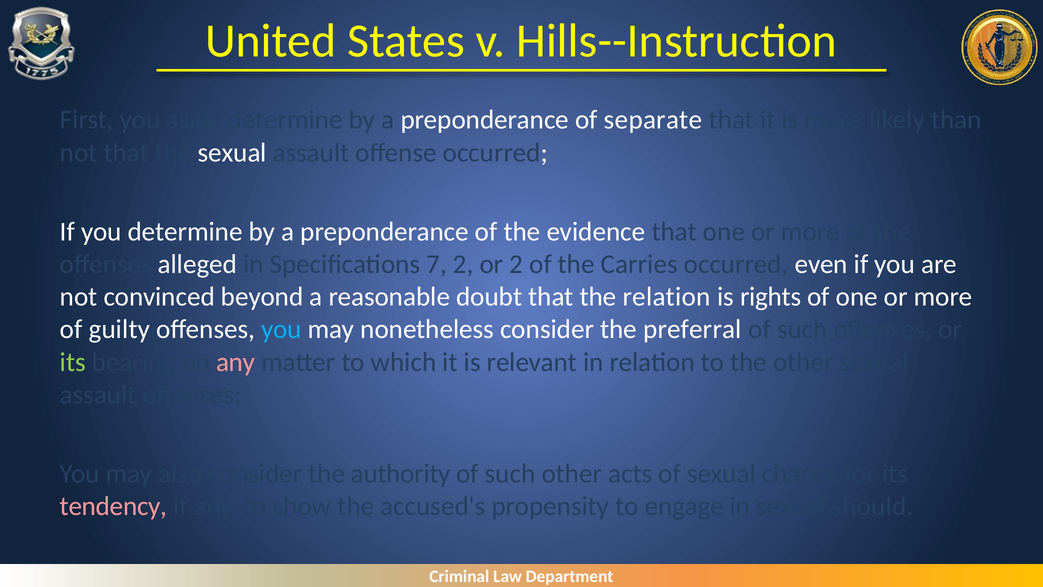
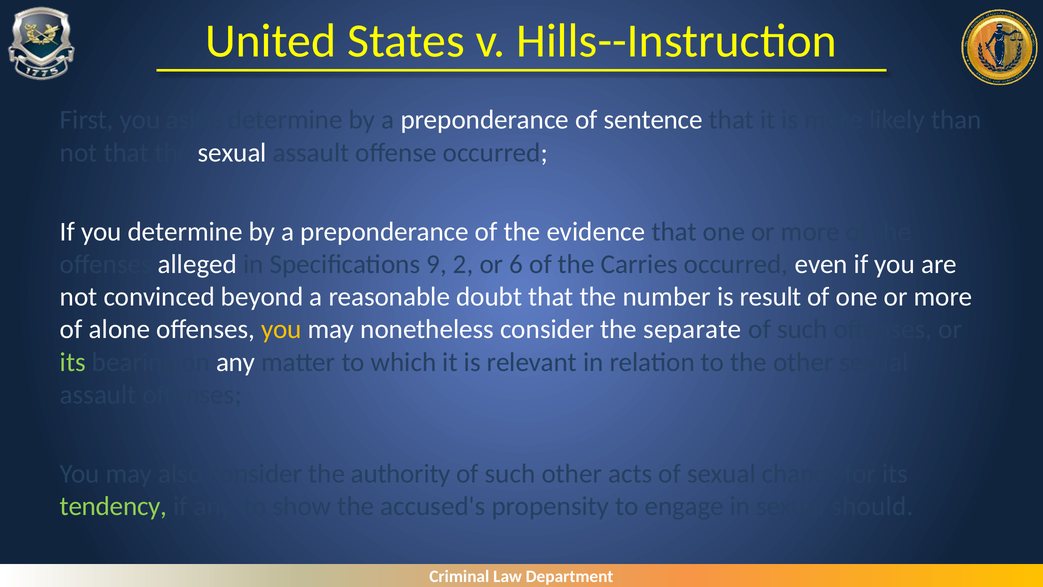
separate: separate -> sentence (653, 120)
7: 7 -> 9 (437, 264)
or 2: 2 -> 6 (516, 264)
the relation: relation -> number (667, 297)
rights: rights -> result (771, 297)
guilty: guilty -> alone (119, 329)
you colour: light blue -> yellow (281, 329)
preferral: preferral -> separate (692, 329)
any colour: pink -> white (236, 362)
tendency colour: pink -> light green (114, 506)
